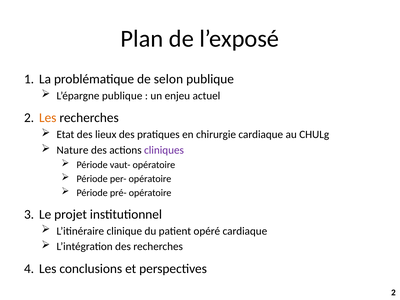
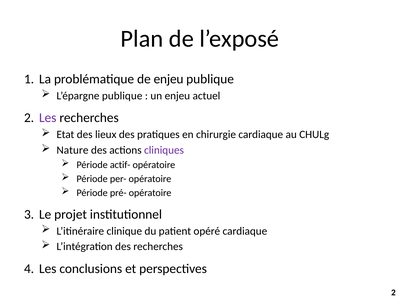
de selon: selon -> enjeu (169, 79)
Les colour: orange -> purple (48, 118)
vaut-: vaut- -> actif- (120, 165)
